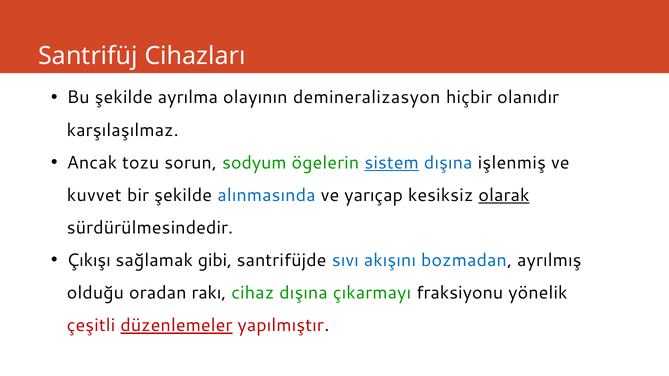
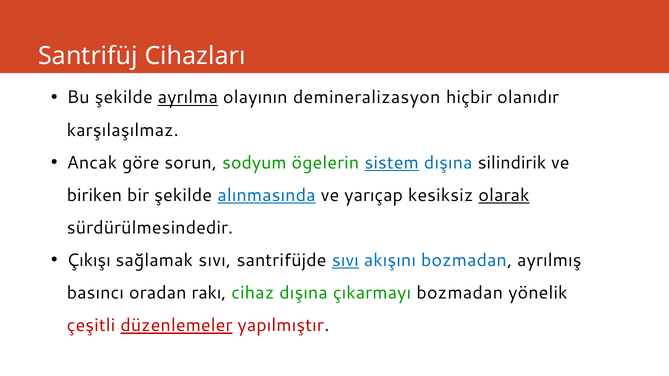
ayrılma underline: none -> present (188, 98)
tozu: tozu -> göre (141, 163)
işlenmiş: işlenmiş -> silindirik (512, 163)
kuvvet: kuvvet -> biriken (94, 195)
alınmasında underline: none -> present (266, 195)
sağlamak gibi: gibi -> sıvı (215, 261)
sıvı underline: none -> present (345, 261)
olduğu: olduğu -> basıncı (95, 293)
çıkarmayı fraksiyonu: fraksiyonu -> bozmadan (460, 293)
